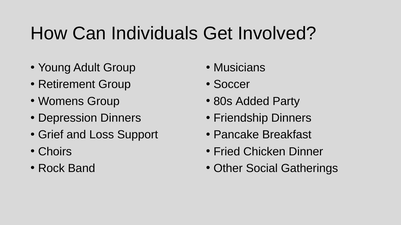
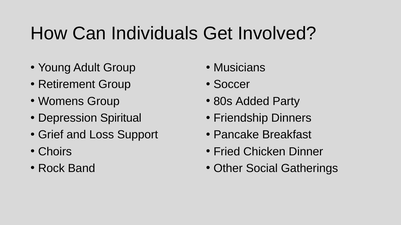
Depression Dinners: Dinners -> Spiritual (121, 118)
